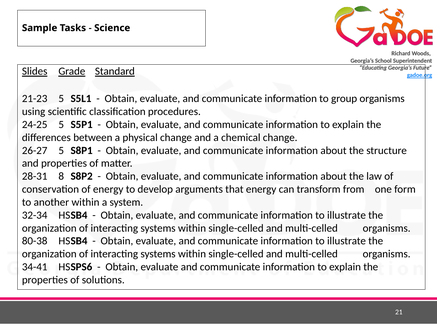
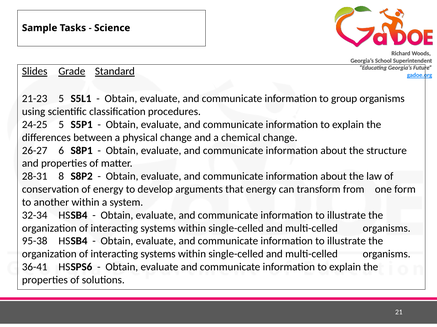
26-27 5: 5 -> 6 (61, 151)
80-38: 80-38 -> 95-38 (35, 242)
34-41: 34-41 -> 36-41 (35, 268)
